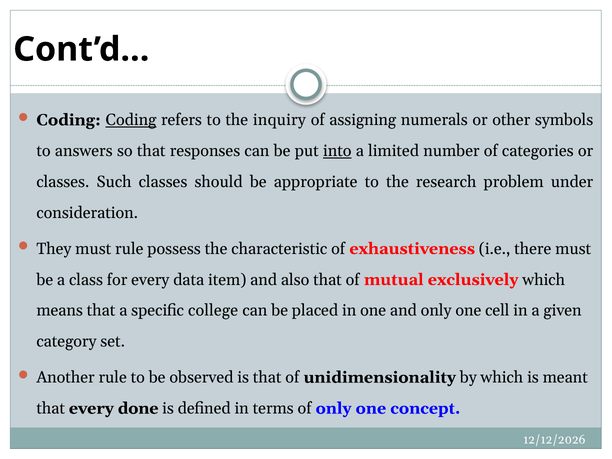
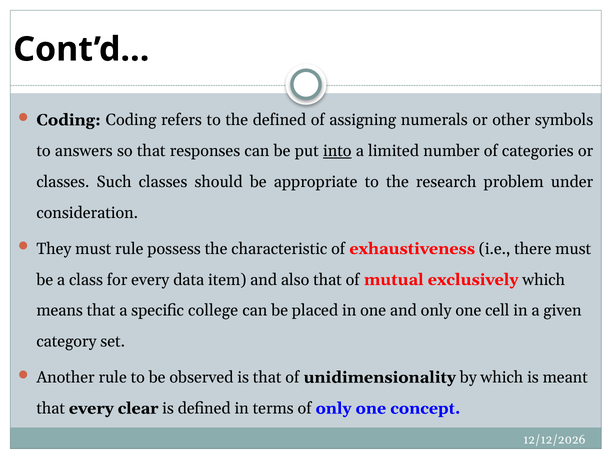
Coding underline: present -> none (131, 120)
the inquiry: inquiry -> defined (279, 120)
done: done -> clear (138, 408)
